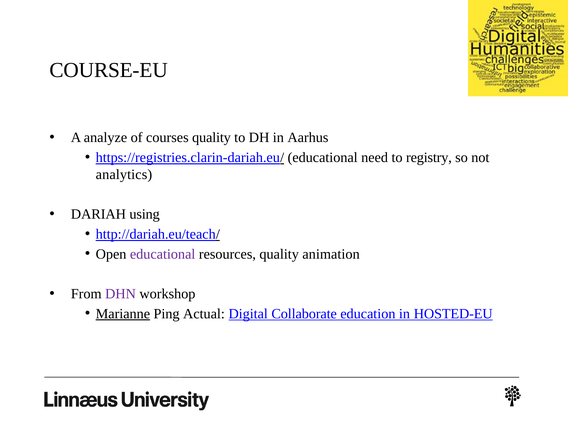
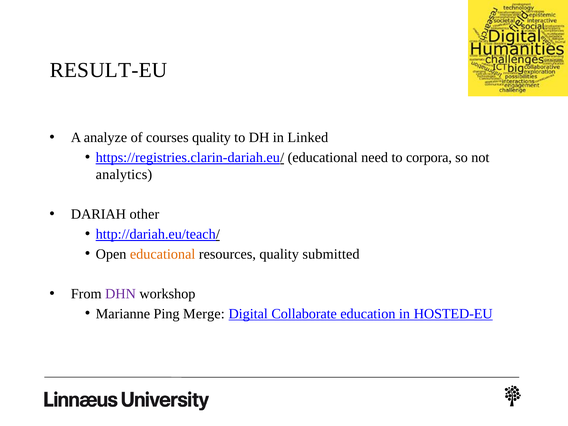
COURSE-EU: COURSE-EU -> RESULT-EU (108, 70)
Aarhus: Aarhus -> Linked (308, 138)
registry: registry -> corpora (429, 158)
using: using -> other (144, 214)
educational colour: purple -> orange (163, 254)
animation: animation -> submitted (331, 254)
Marianne underline: present -> none (123, 314)
Actual: Actual -> Merge (204, 314)
